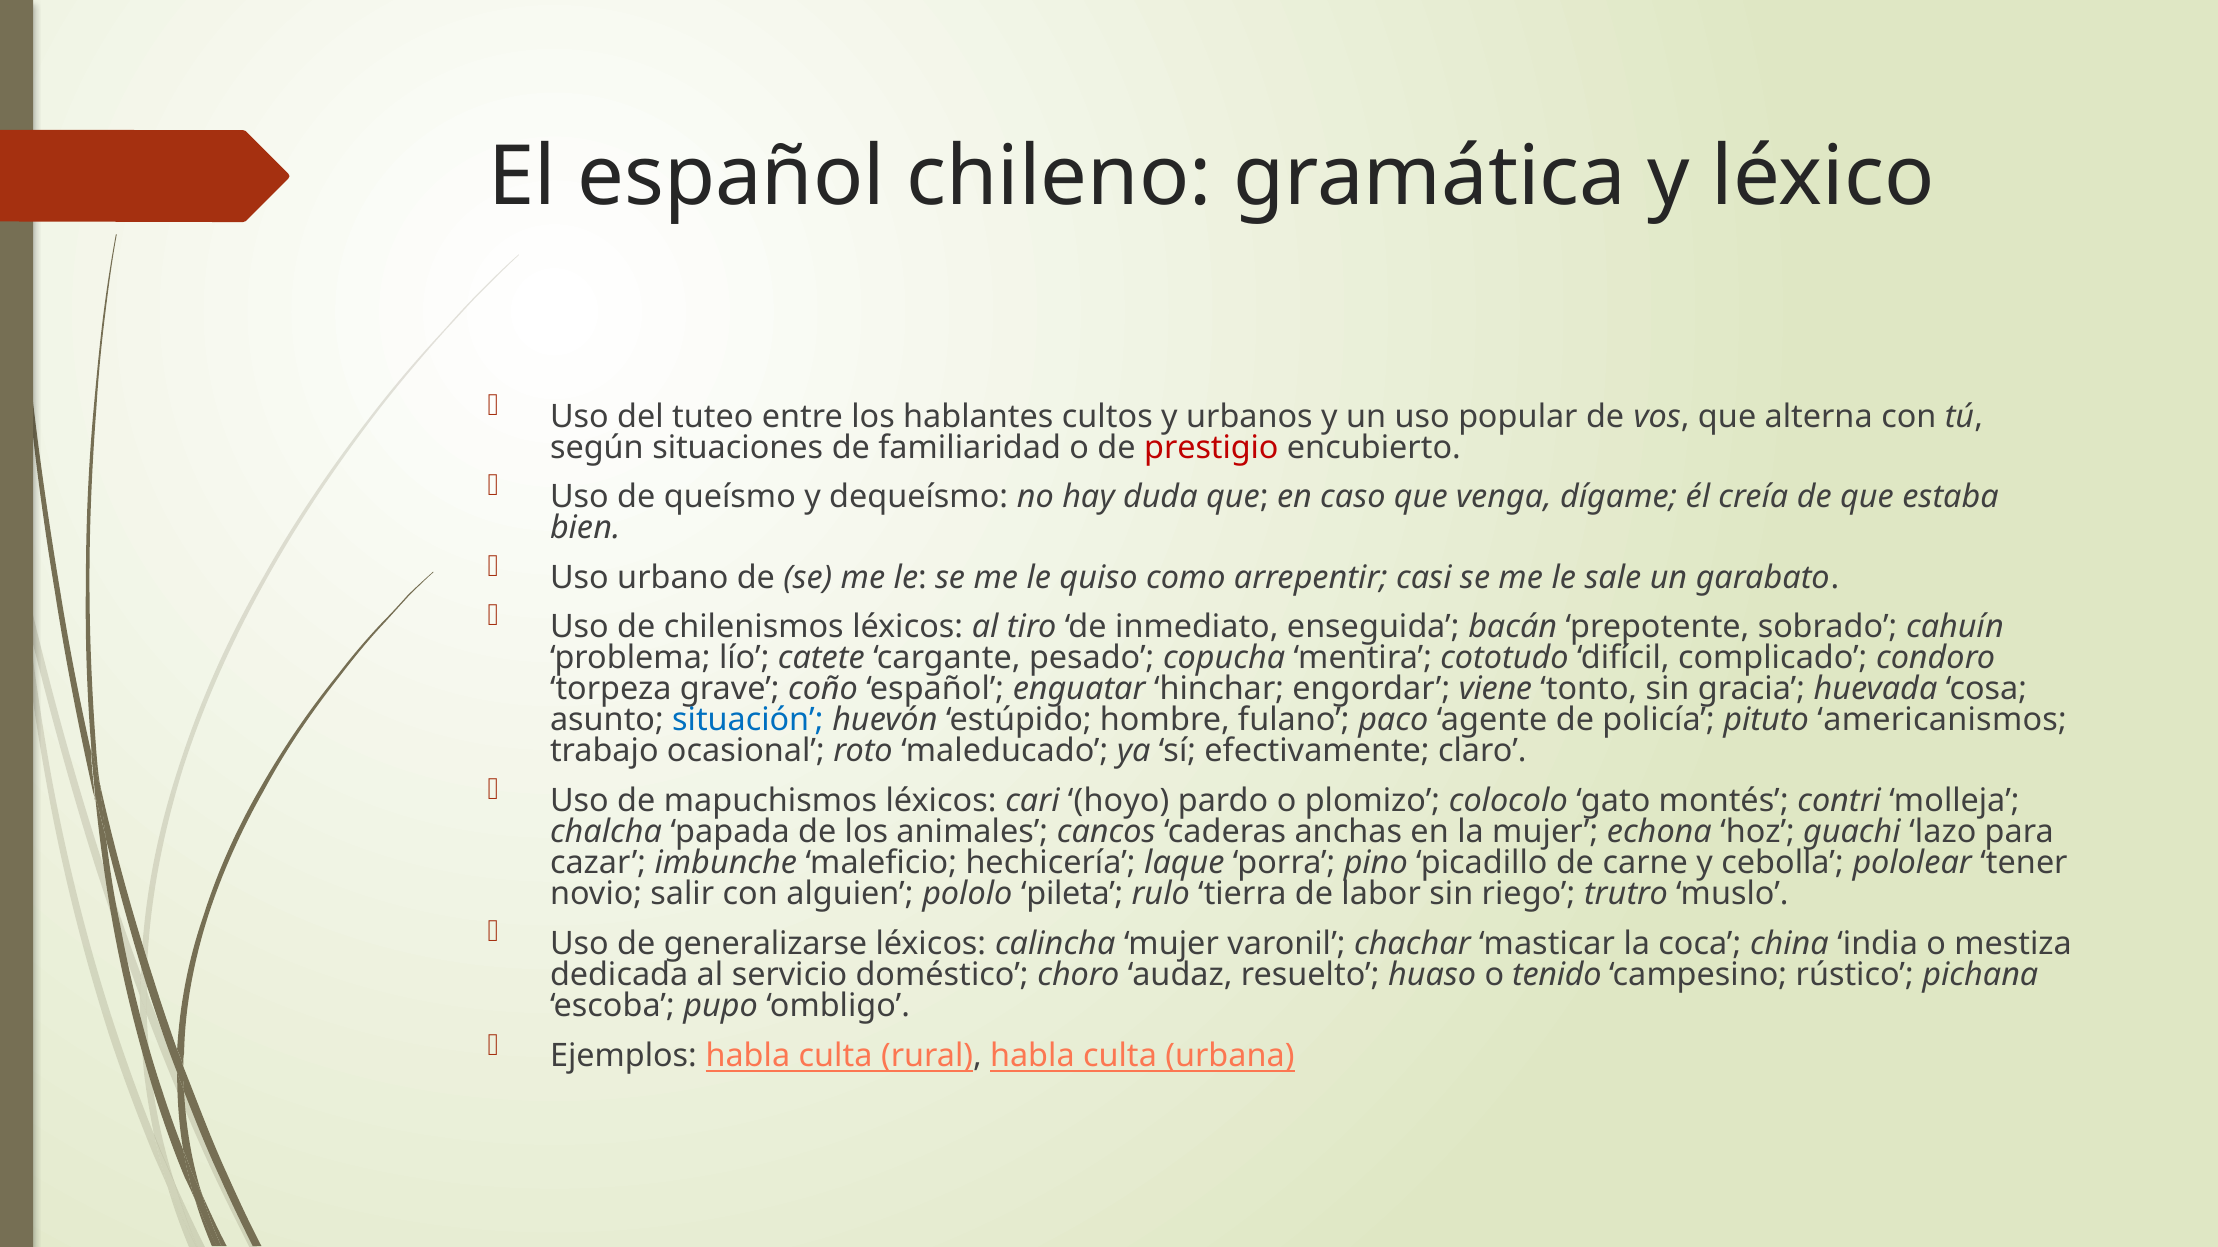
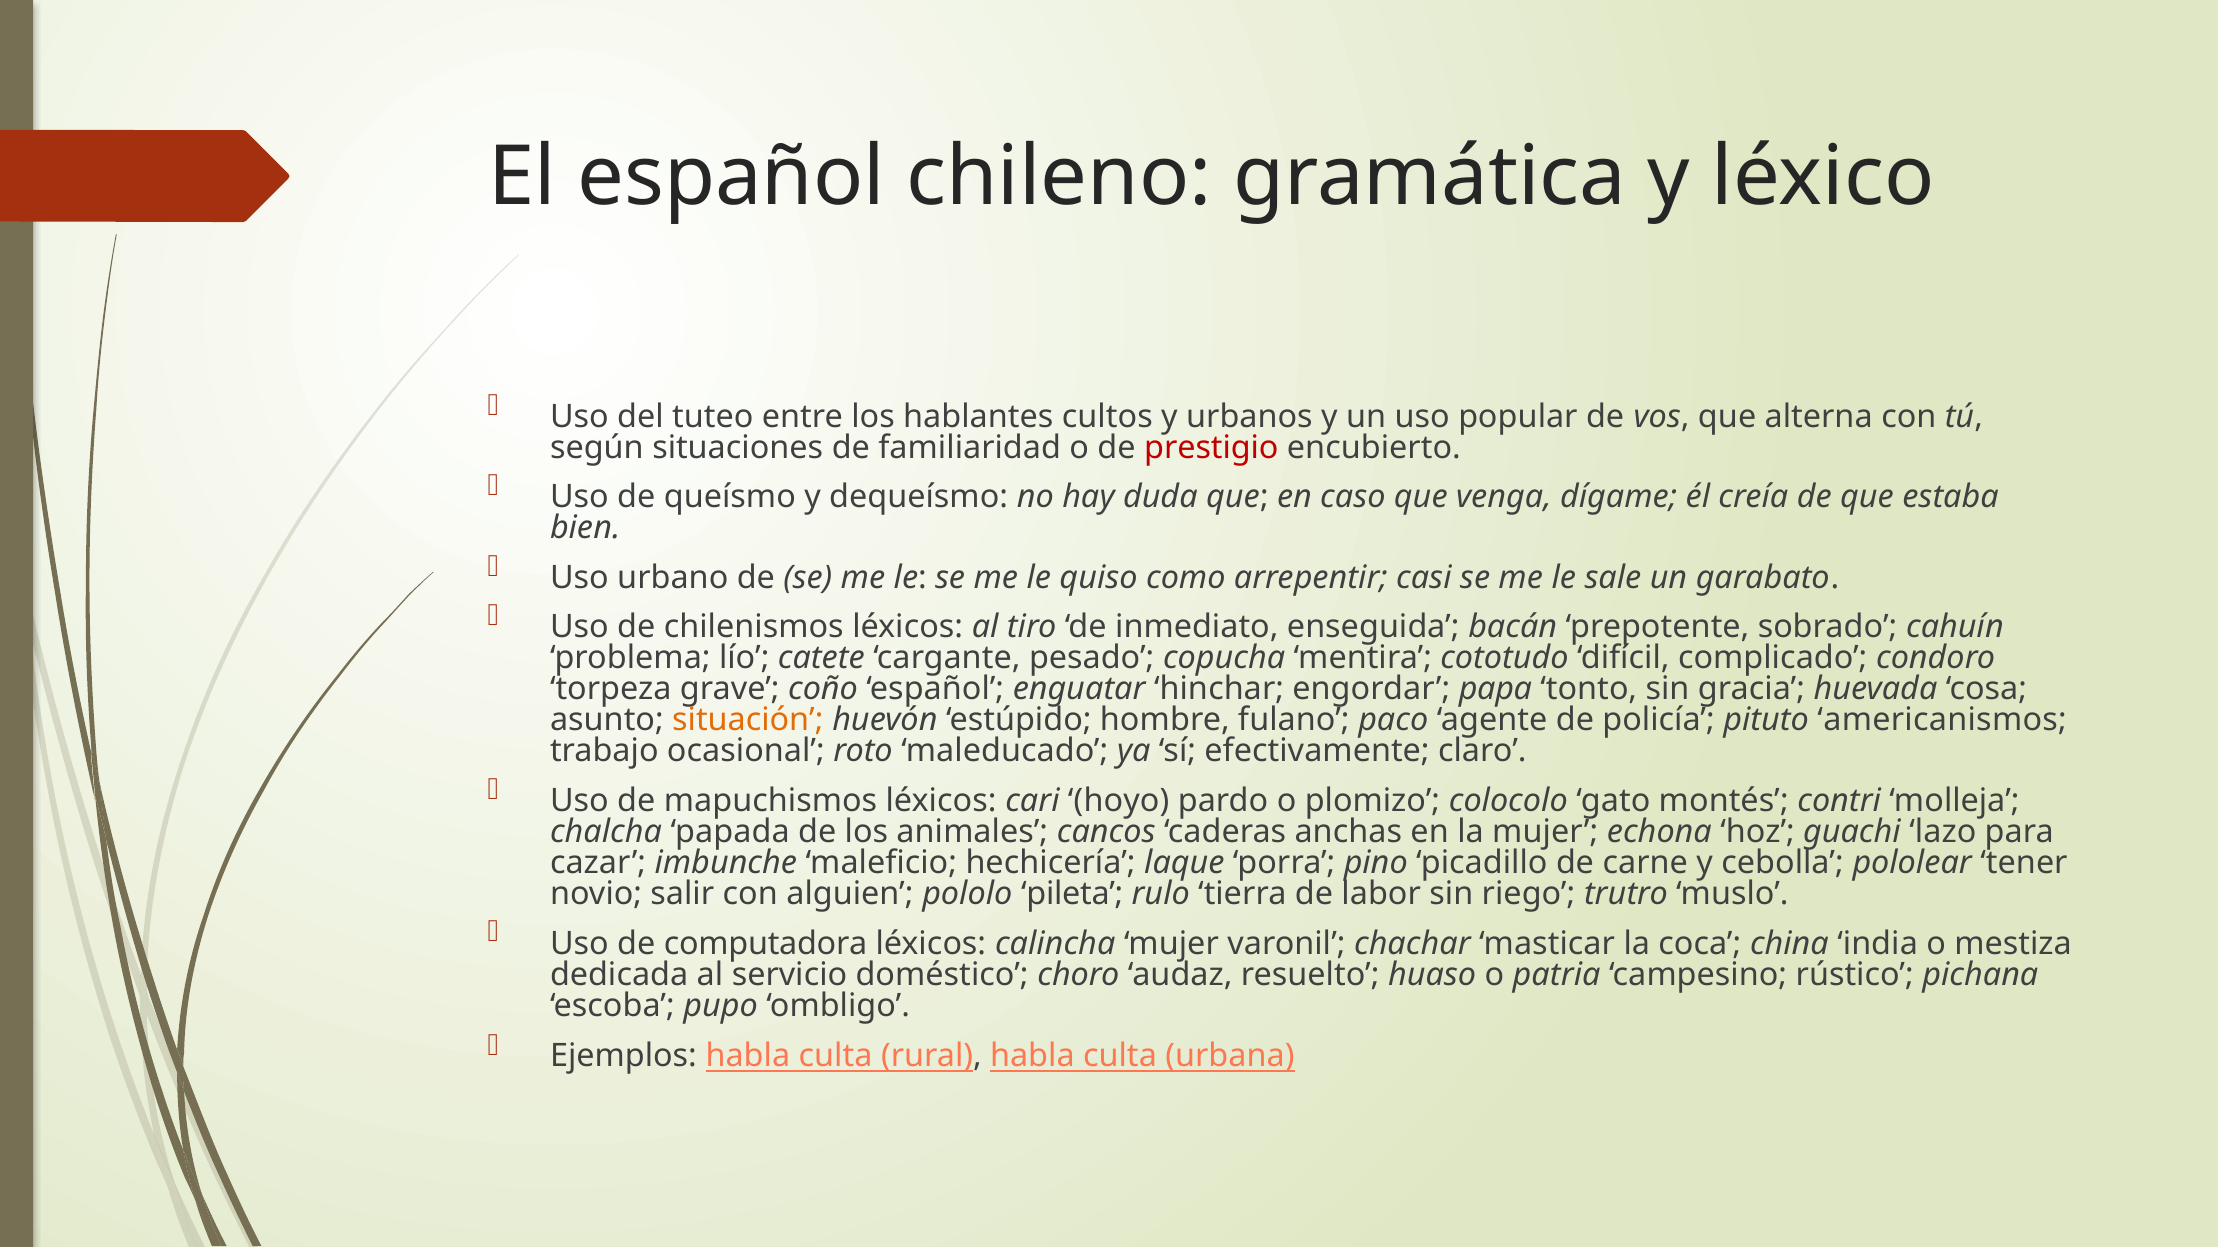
viene: viene -> papa (1495, 690)
situación colour: blue -> orange (748, 721)
generalizarse: generalizarse -> computadora (766, 944)
tenido: tenido -> patria (1557, 975)
